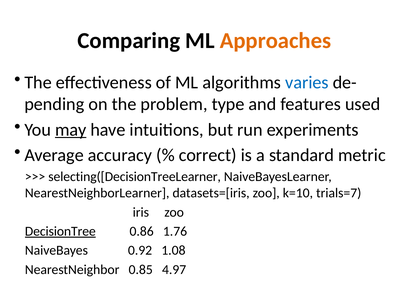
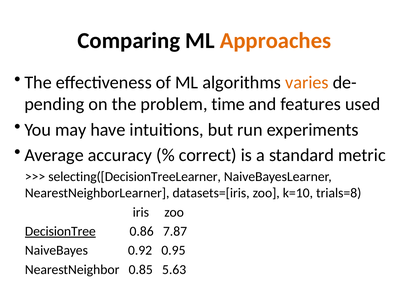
varies colour: blue -> orange (307, 82)
type: type -> time (228, 104)
may underline: present -> none (71, 130)
trials=7: trials=7 -> trials=8 (339, 193)
1.76: 1.76 -> 7.87 (175, 231)
1.08: 1.08 -> 0.95 (173, 250)
4.97: 4.97 -> 5.63 (174, 269)
